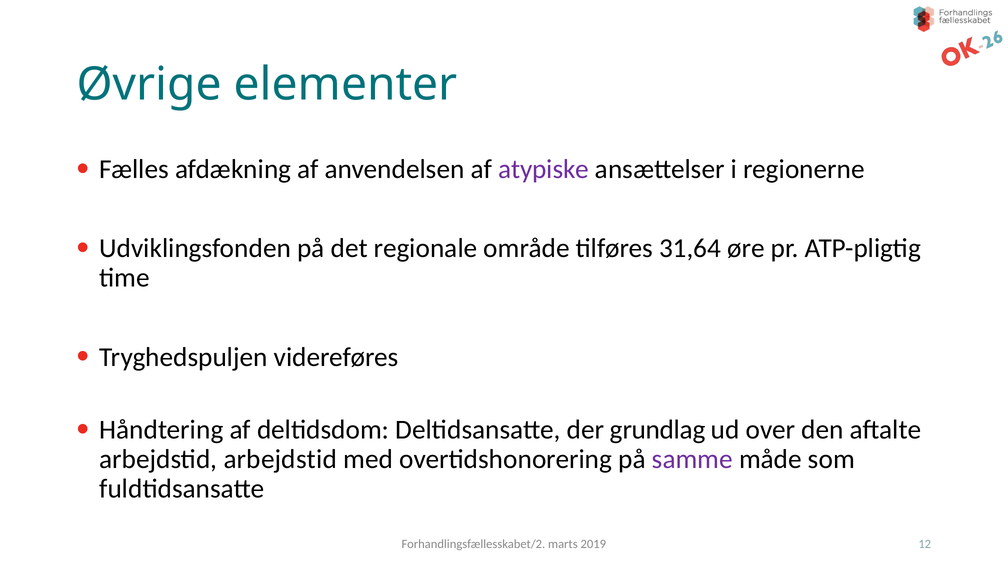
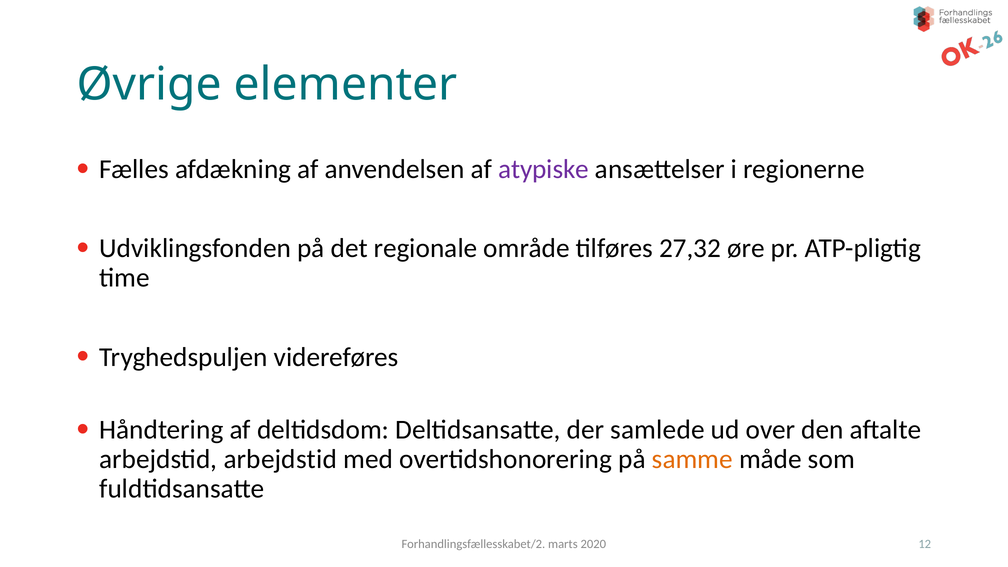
31,64: 31,64 -> 27,32 (690, 248)
grundlag: grundlag -> samlede (658, 430)
samme colour: purple -> orange (692, 459)
2019: 2019 -> 2020 (593, 544)
